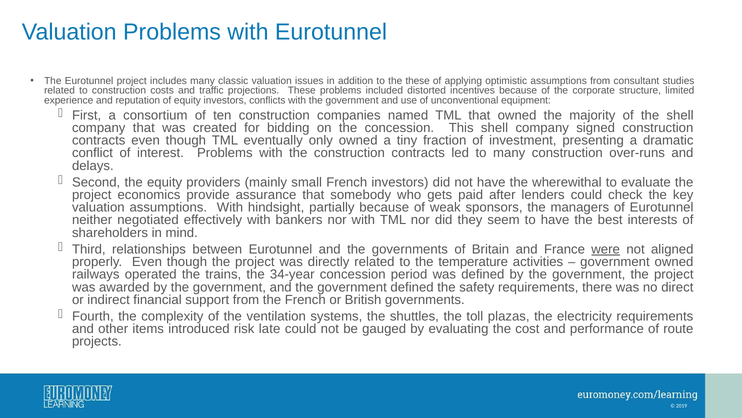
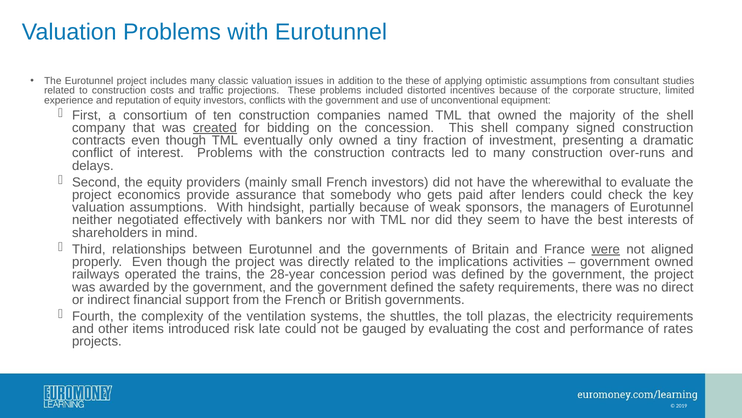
created underline: none -> present (215, 128)
temperature: temperature -> implications (473, 262)
34-year: 34-year -> 28-year (292, 274)
route: route -> rates (678, 328)
